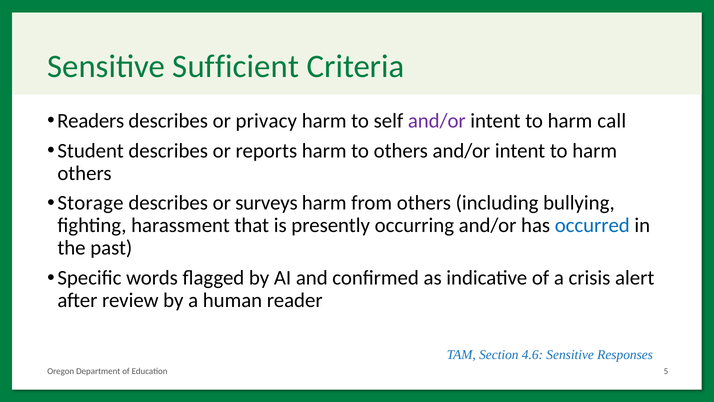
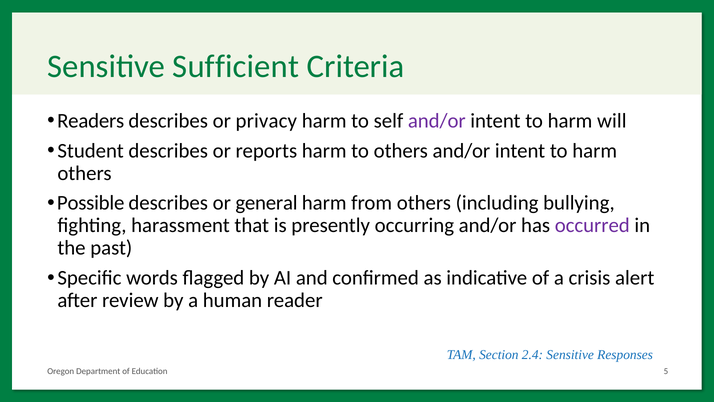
call: call -> will (612, 121)
Storage: Storage -> Possible (91, 203)
surveys: surveys -> general (266, 203)
occurred colour: blue -> purple (592, 225)
4.6: 4.6 -> 2.4 (532, 354)
